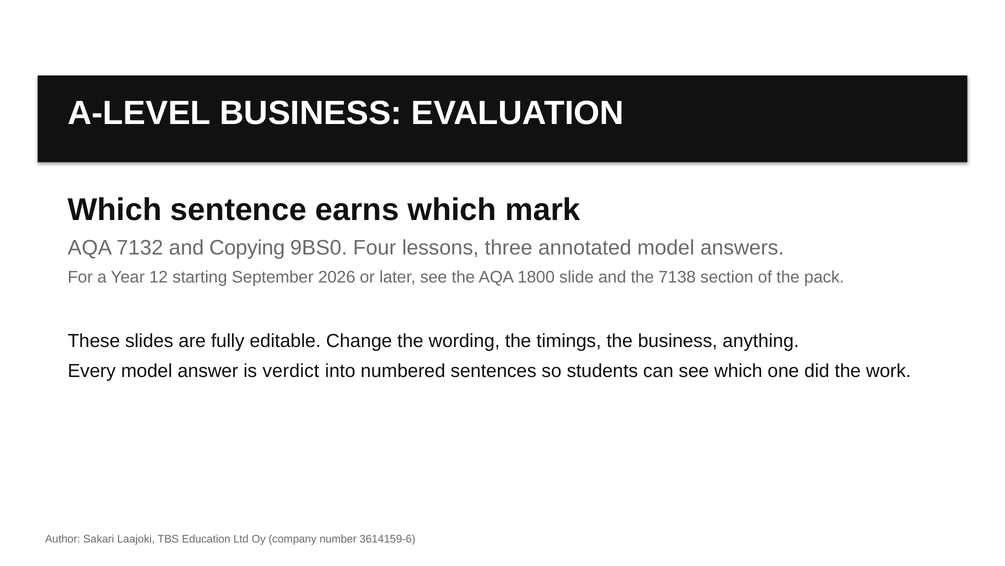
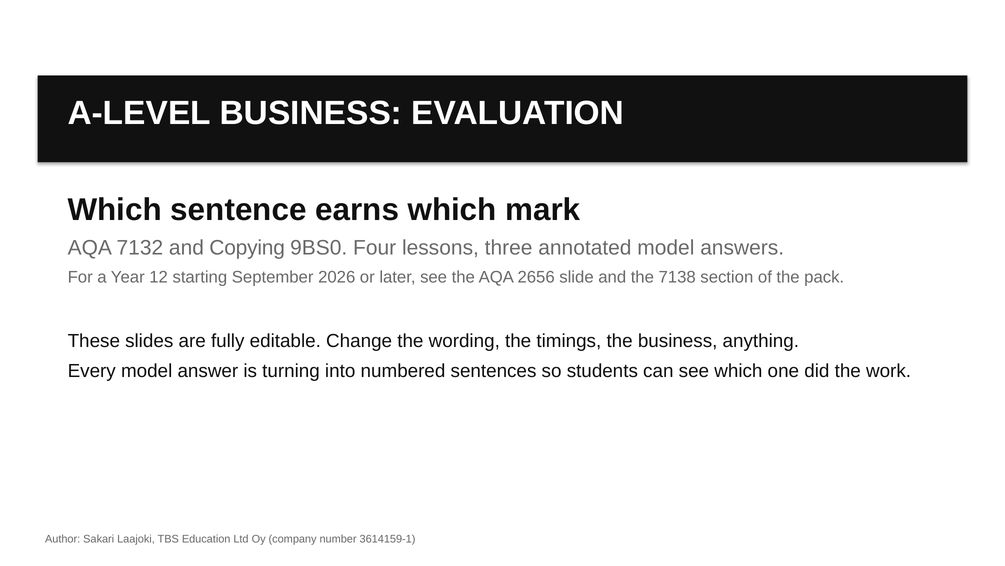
1800: 1800 -> 2656 (536, 277)
verdict: verdict -> turning (291, 370)
3614159-6: 3614159-6 -> 3614159-1 (388, 539)
